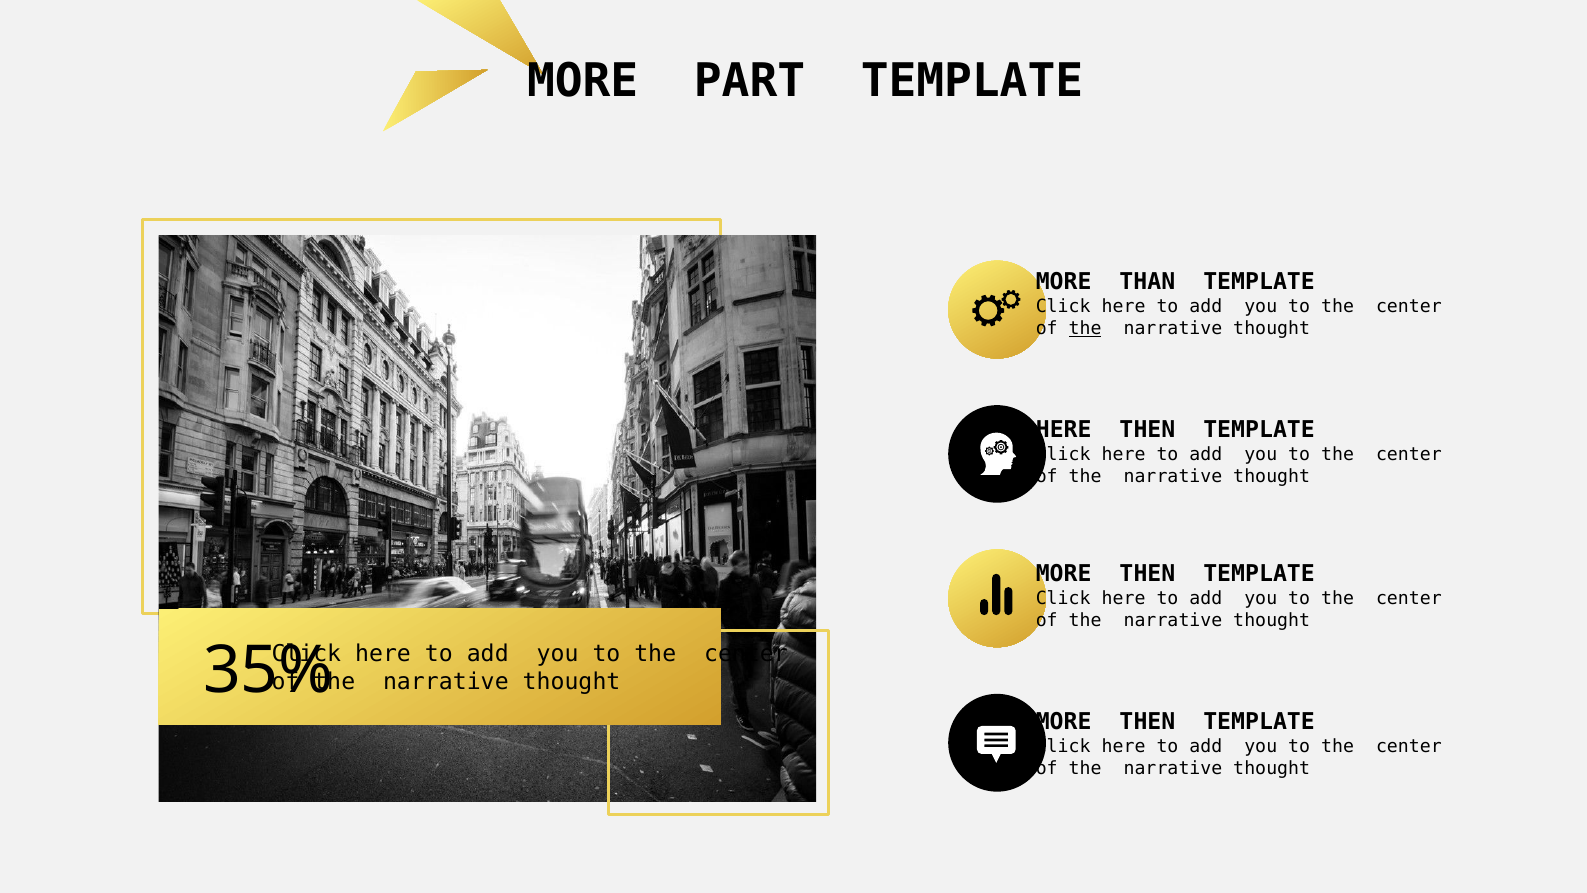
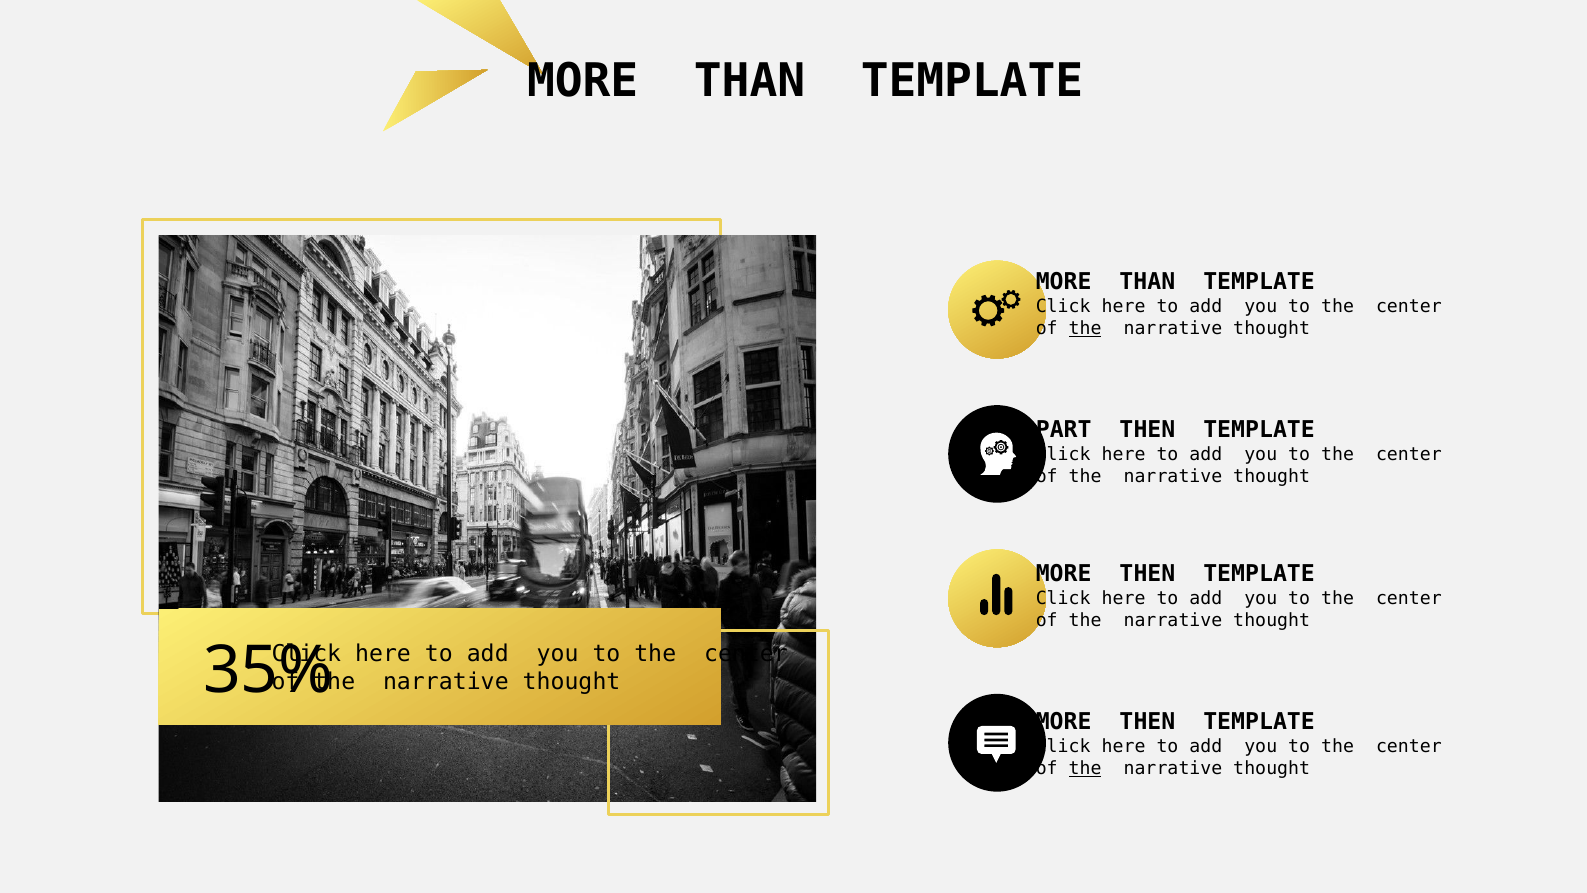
PART: PART -> THAN (750, 81)
HERE: HERE -> PART (1064, 430)
the underline: none -> present (1085, 768)
